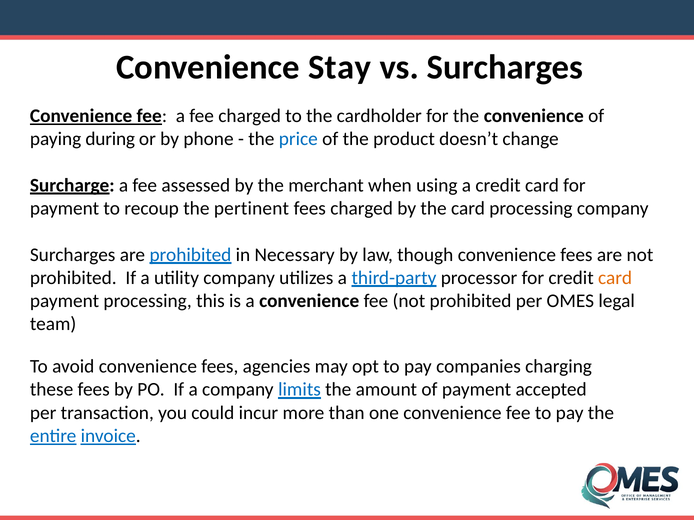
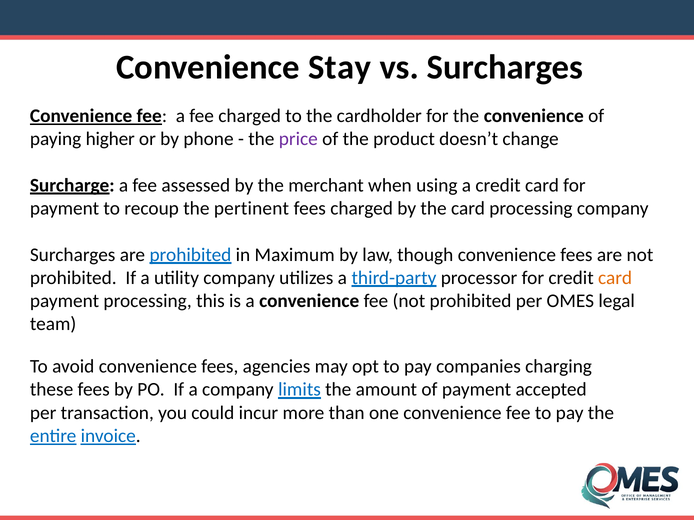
during: during -> higher (110, 139)
price colour: blue -> purple (298, 139)
Necessary: Necessary -> Maximum (295, 255)
